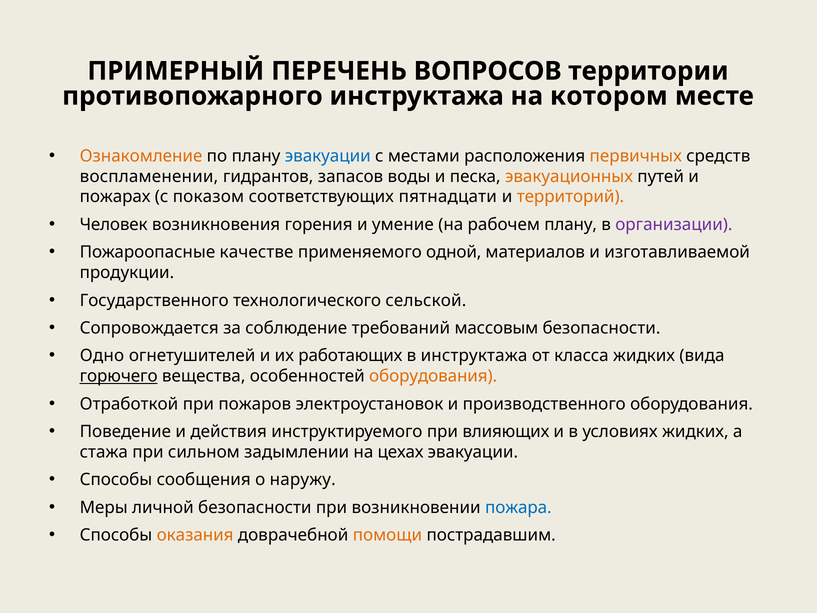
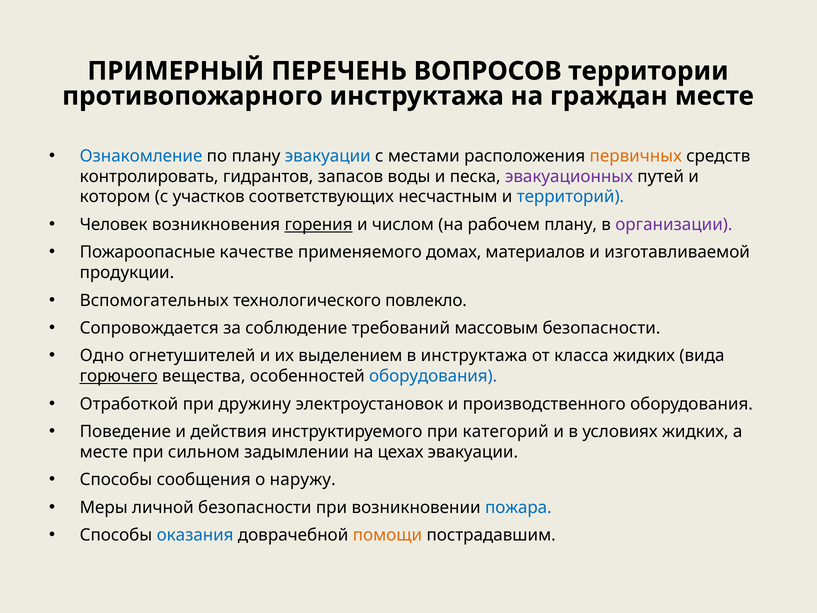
котором: котором -> граждан (609, 96)
Ознакомление colour: orange -> blue (141, 156)
воспламенении: воспламенении -> контролировать (149, 176)
эвакуационных colour: orange -> purple (569, 176)
пожарах: пожарах -> котором (115, 197)
показом: показом -> участков (209, 197)
пятнадцати: пятнадцати -> несчастным (448, 197)
территорий colour: orange -> blue (570, 197)
горения underline: none -> present (319, 224)
умение: умение -> числом (403, 224)
одной: одной -> домах (454, 252)
Государственного: Государственного -> Вспомогательных (154, 300)
сельской: сельской -> повлекло (426, 300)
работающих: работающих -> выделением (350, 356)
оборудования colour: orange -> blue (433, 376)
пожаров: пожаров -> дружину (255, 404)
влияющих: влияющих -> категорий (506, 431)
стажа: стажа -> месте (104, 452)
оказания colour: orange -> blue (195, 535)
